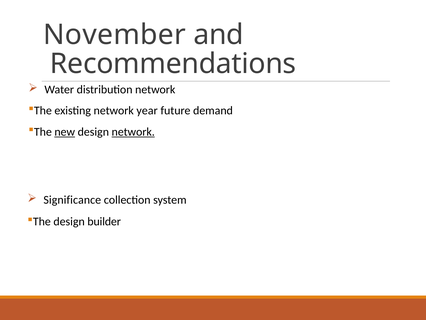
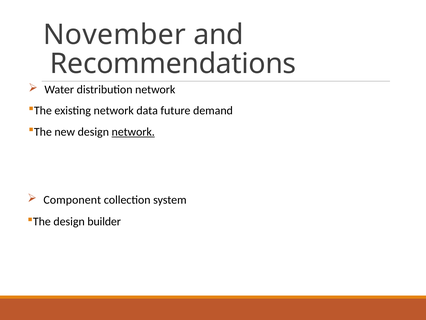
year: year -> data (147, 110)
new underline: present -> none (65, 132)
Significance: Significance -> Component (72, 200)
